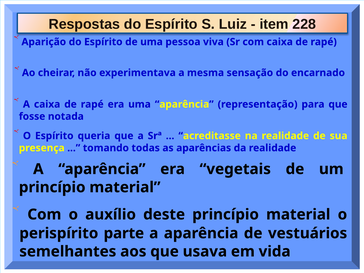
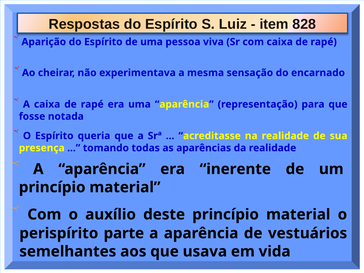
228: 228 -> 828 (304, 24)
vegetais: vegetais -> inerente (235, 169)
